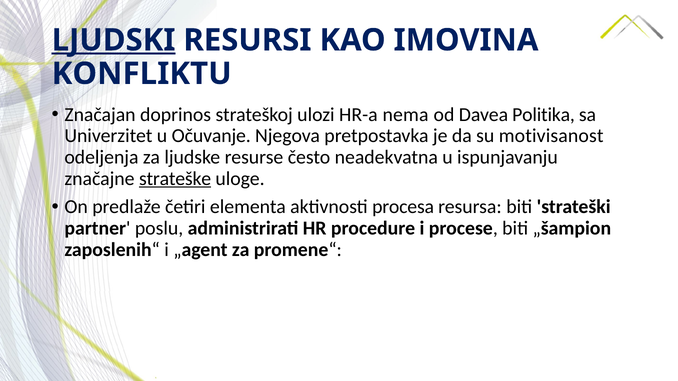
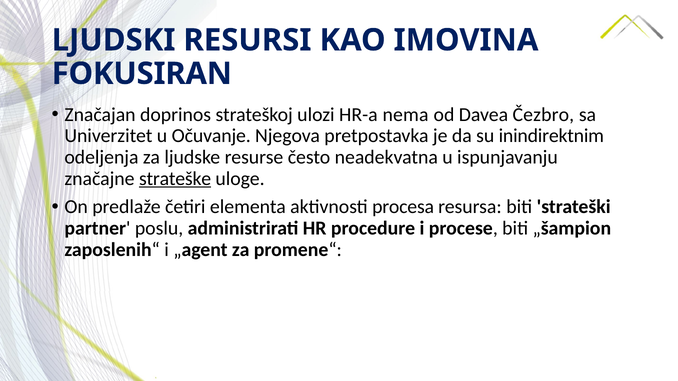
LJUDSKI underline: present -> none (114, 40)
KONFLIKTU: KONFLIKTU -> FOKUSIRAN (142, 74)
Politika: Politika -> Čezbro (543, 115)
motivisanost: motivisanost -> inindirektnim (551, 136)
